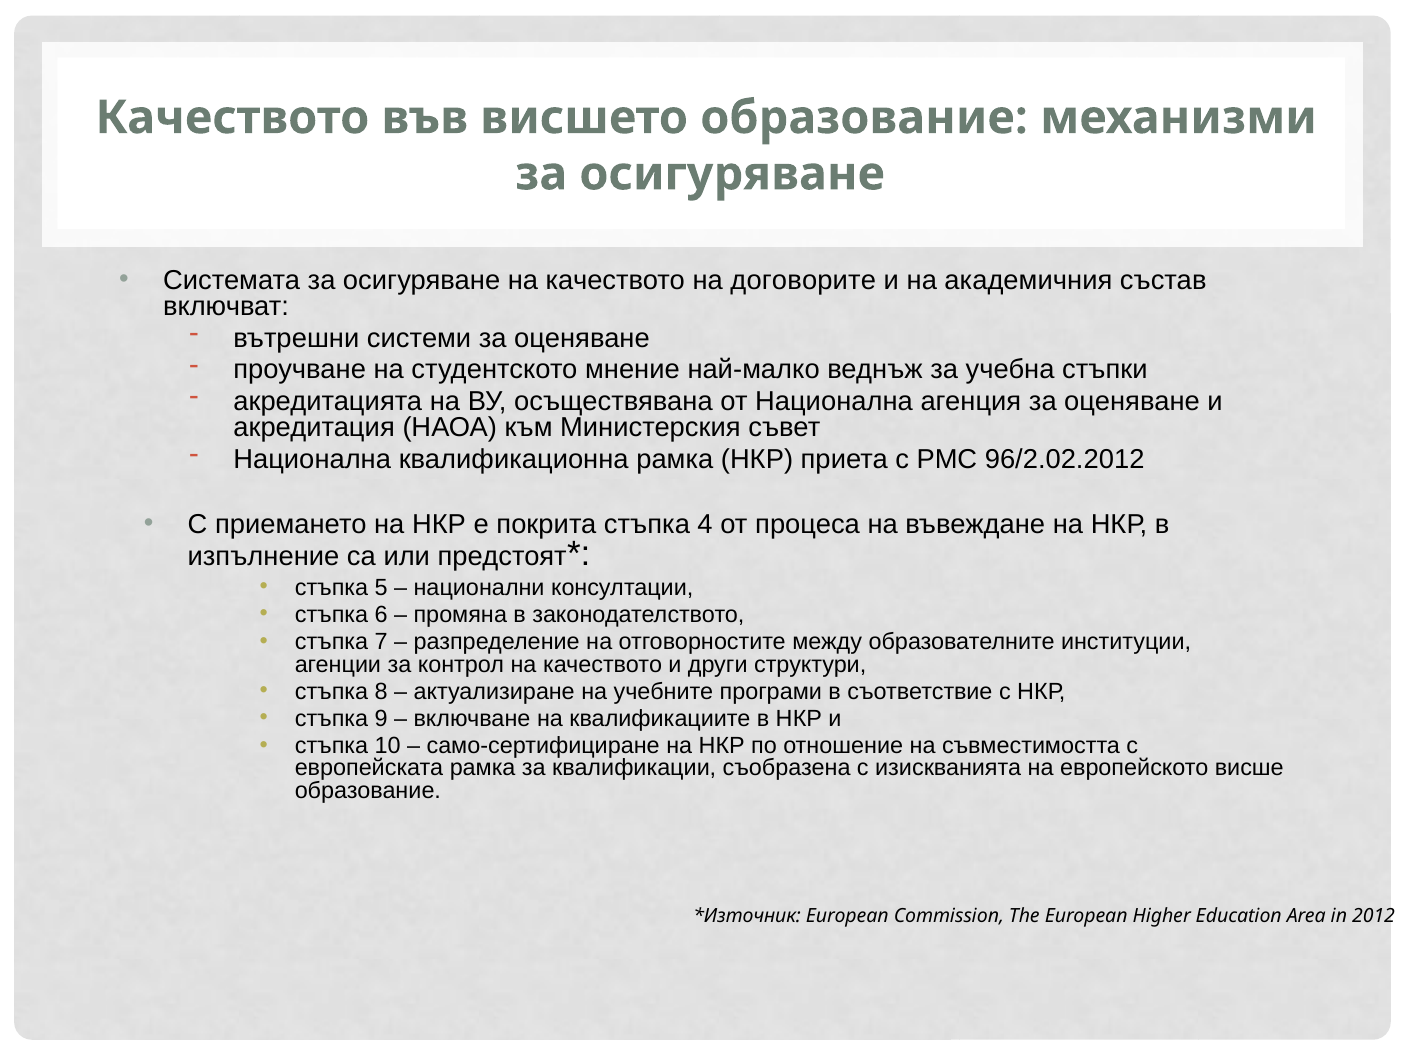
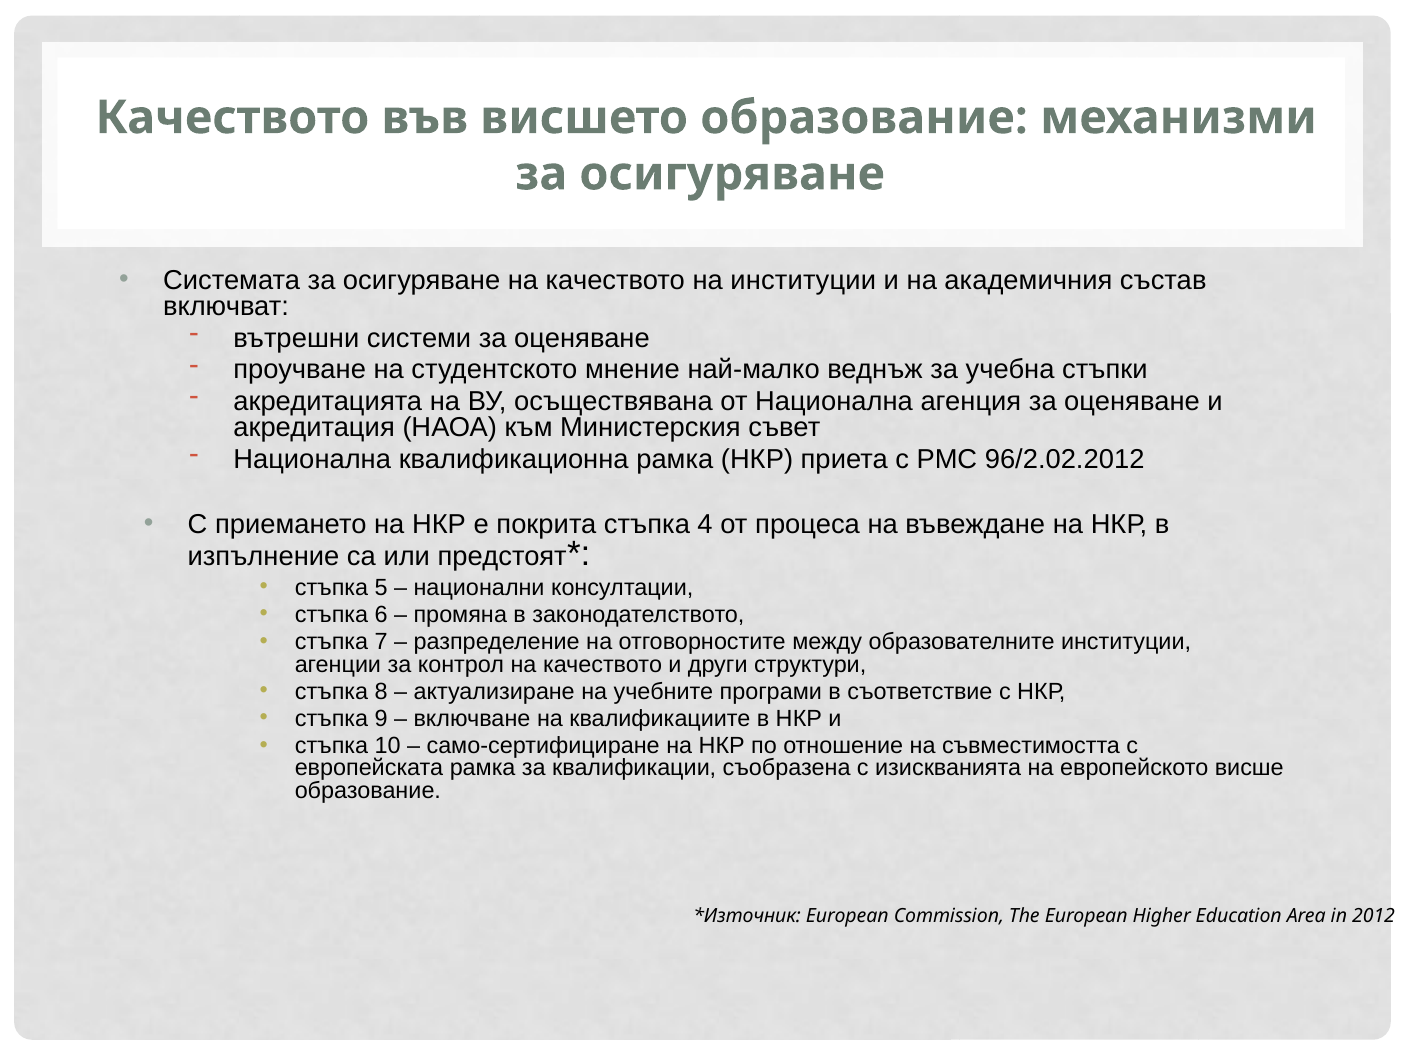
на договорите: договорите -> институции (803, 280)
